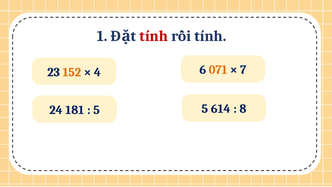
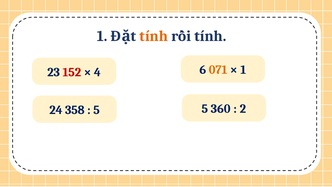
tính colour: red -> orange (154, 36)
152 colour: orange -> red (72, 72)
7: 7 -> 1 (243, 70)
181: 181 -> 358 (75, 110)
614: 614 -> 360 (221, 109)
8: 8 -> 2 (243, 109)
